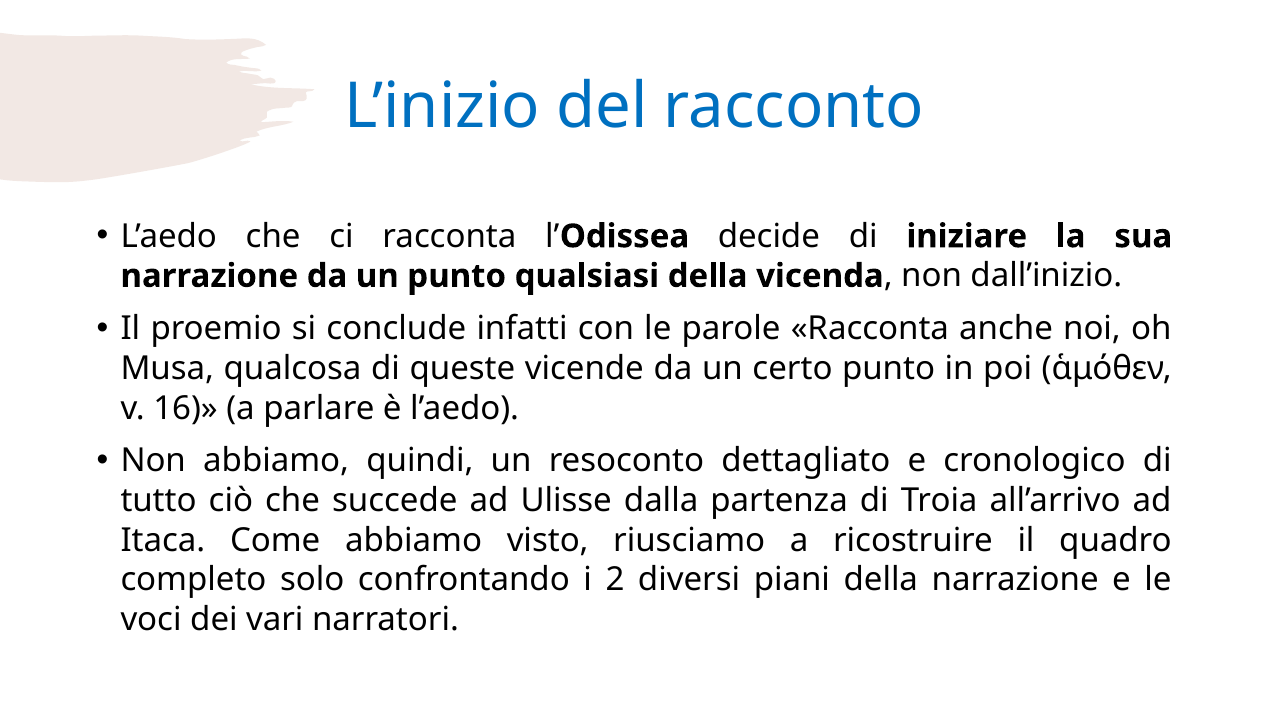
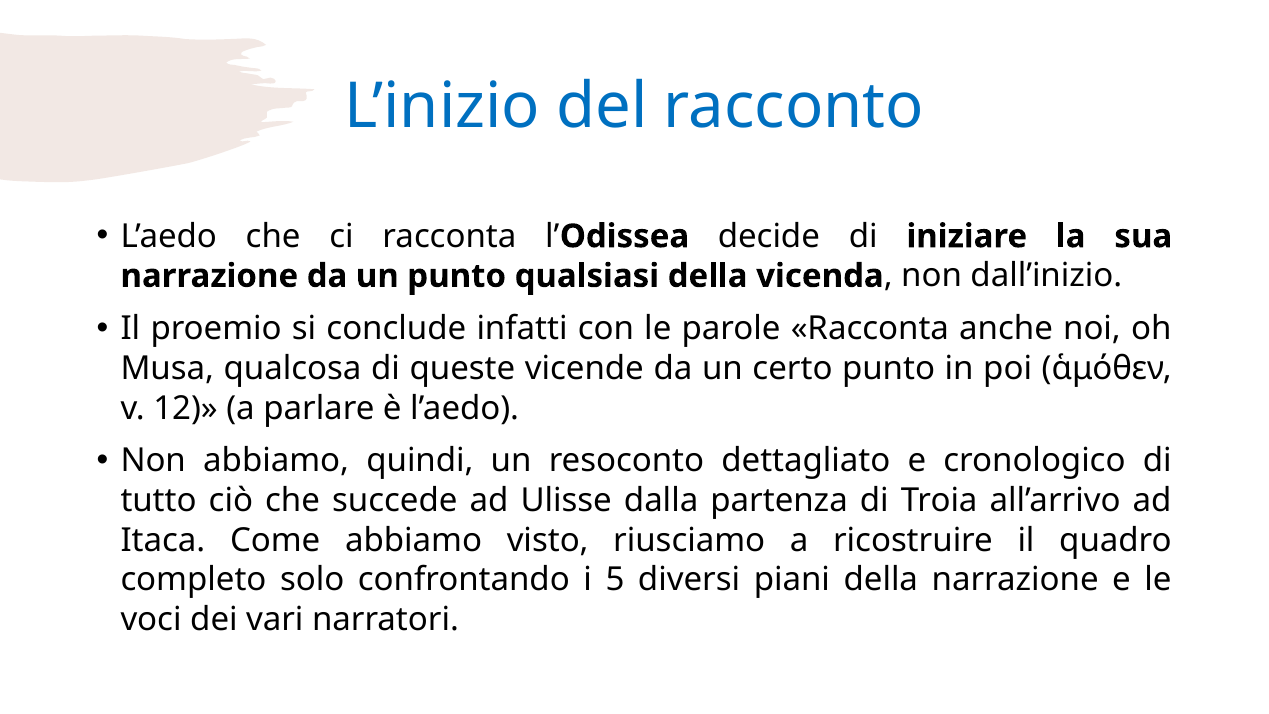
16: 16 -> 12 (186, 408)
2: 2 -> 5 (615, 580)
